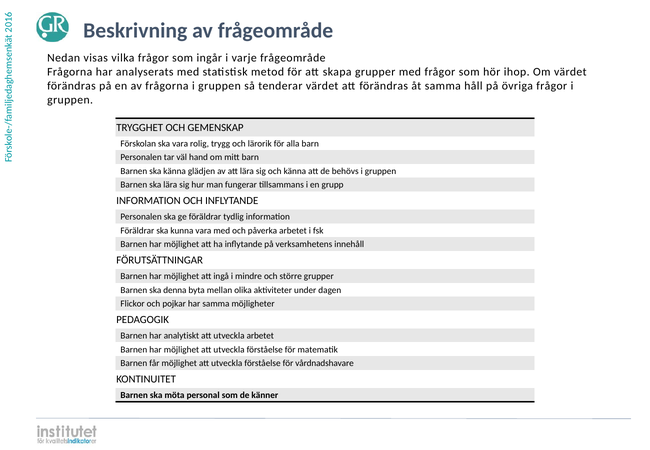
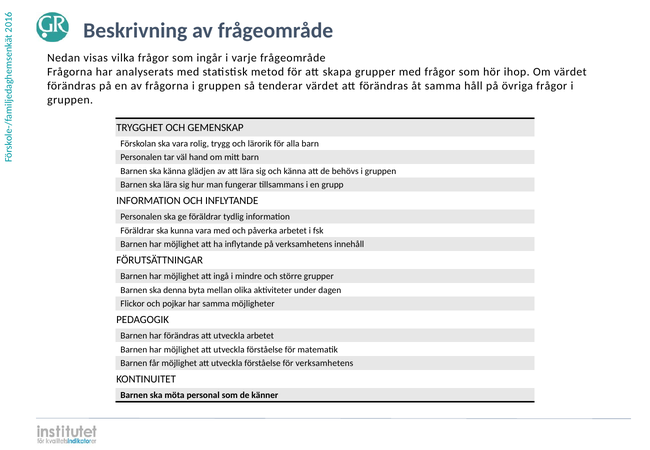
har analytiskt: analytiskt -> förändras (181, 336)
för vårdnadshavare: vårdnadshavare -> verksamhetens (324, 363)
